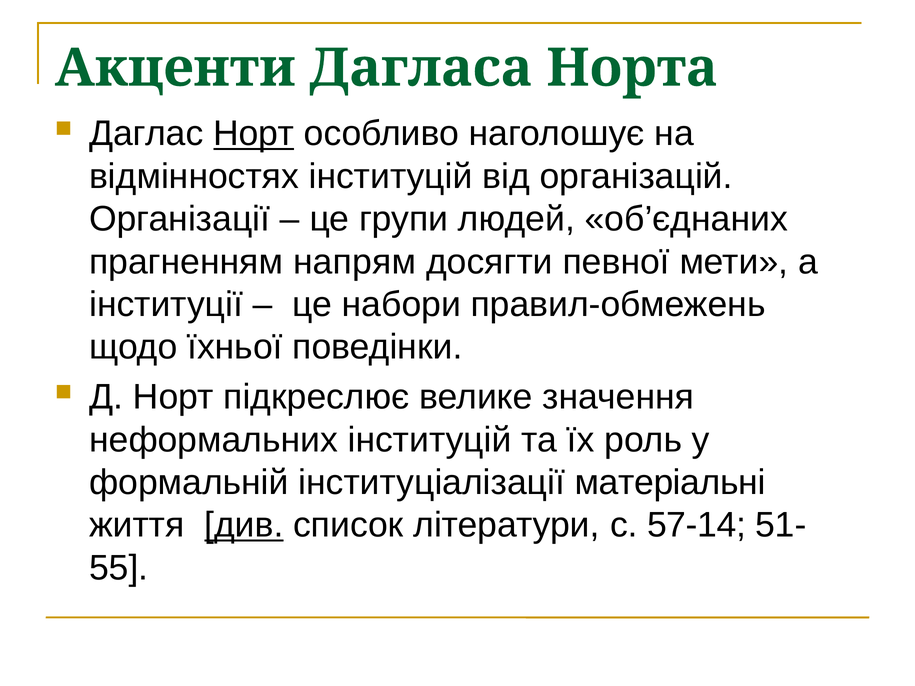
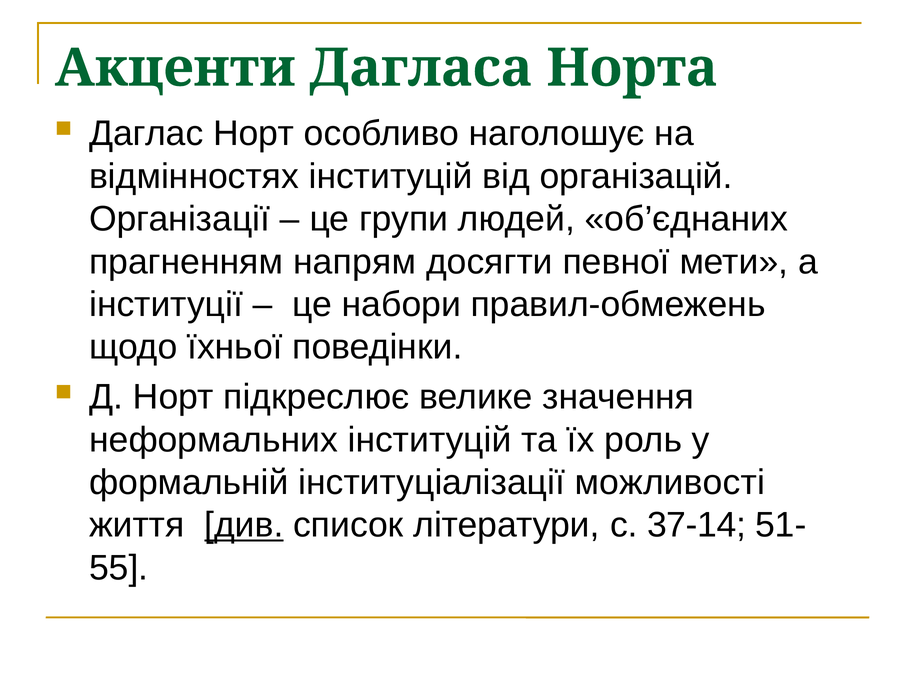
Норт underline: present -> none (254, 134)
матеріальні: матеріальні -> можливості (670, 483)
57-14: 57-14 -> 37-14 (697, 525)
